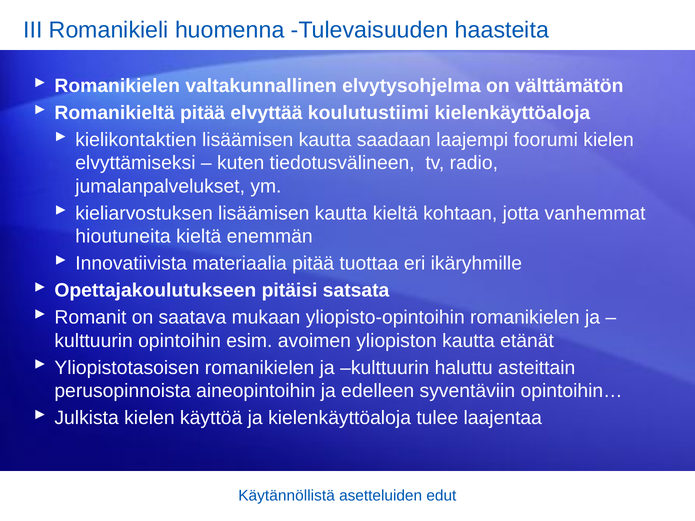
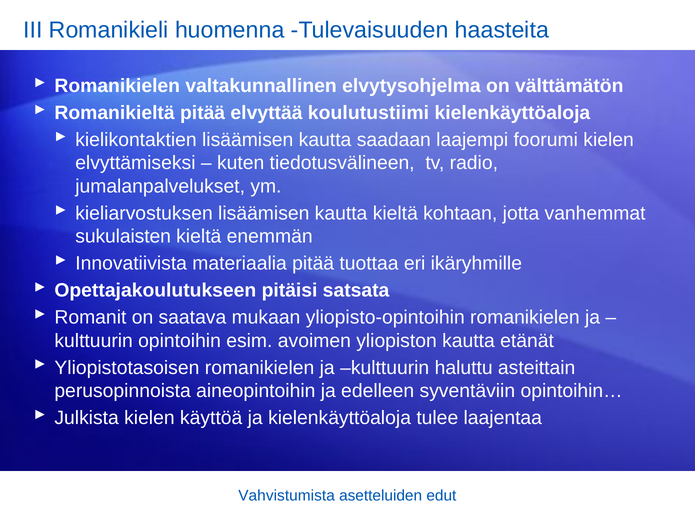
hioutuneita: hioutuneita -> sukulaisten (123, 237)
Käytännöllistä: Käytännöllistä -> Vahvistumista (287, 496)
